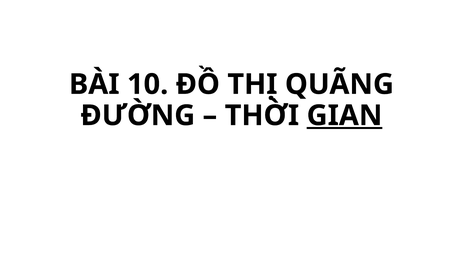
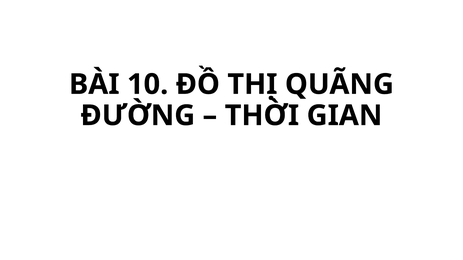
GIAN underline: present -> none (345, 116)
